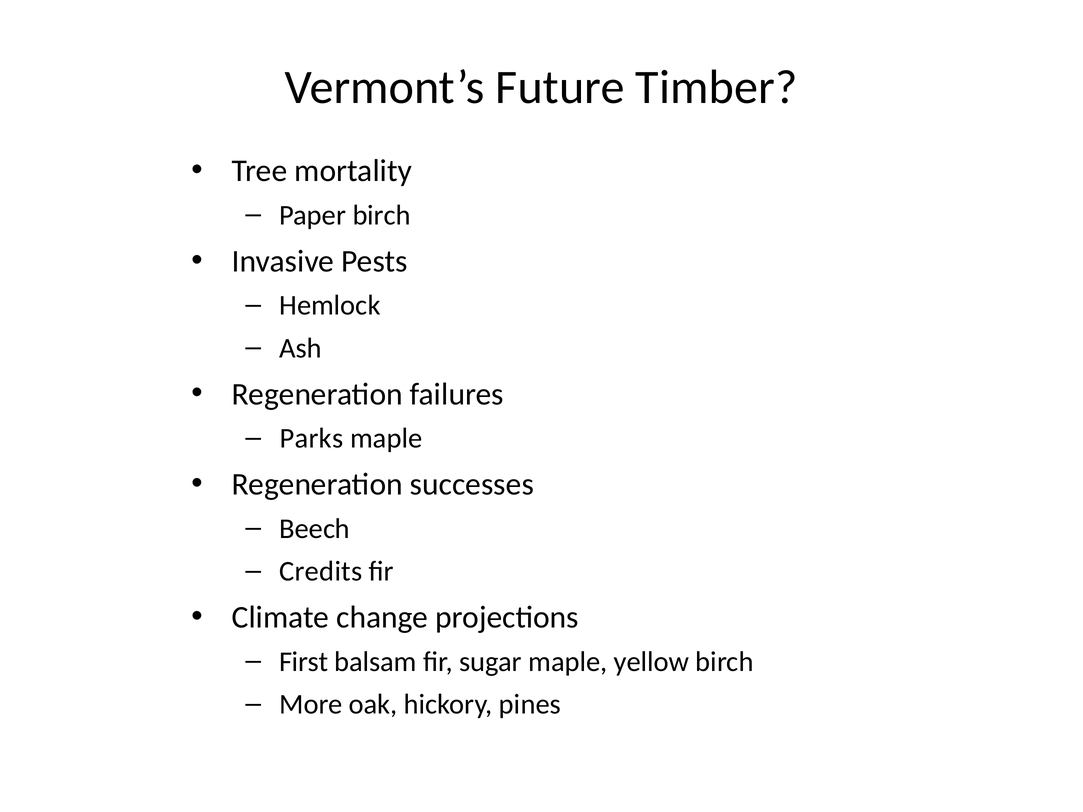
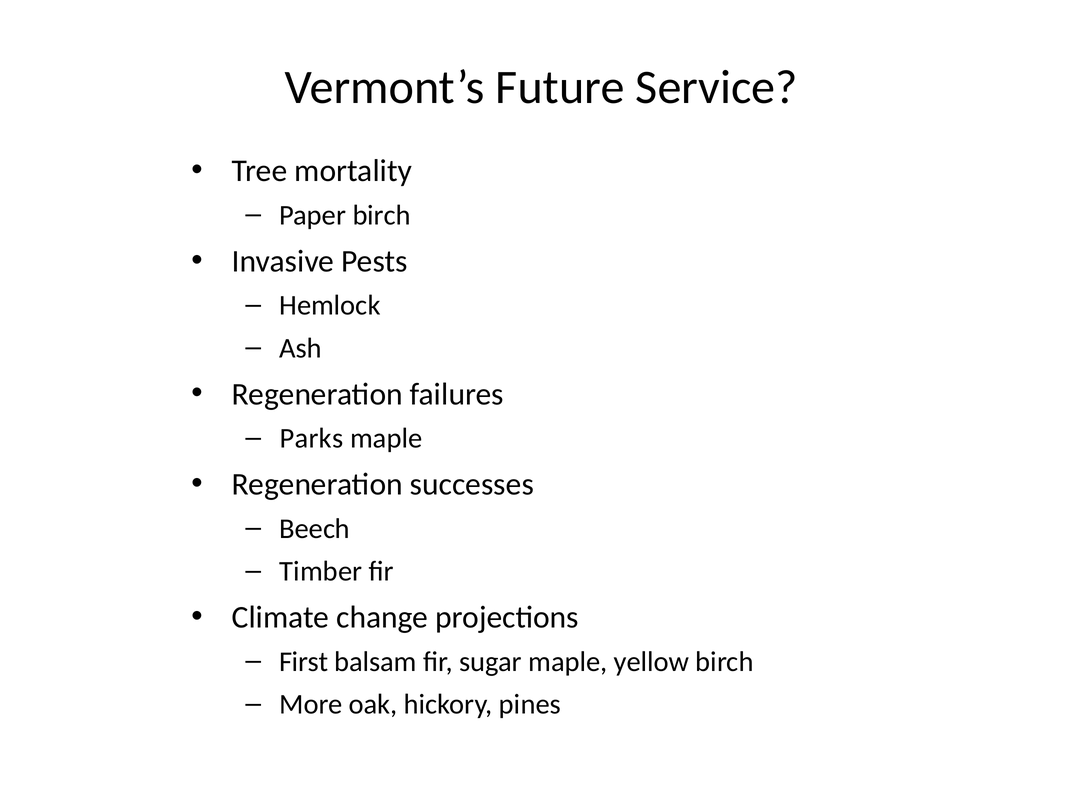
Timber: Timber -> Service (717, 87)
Credits: Credits -> Timber (321, 572)
